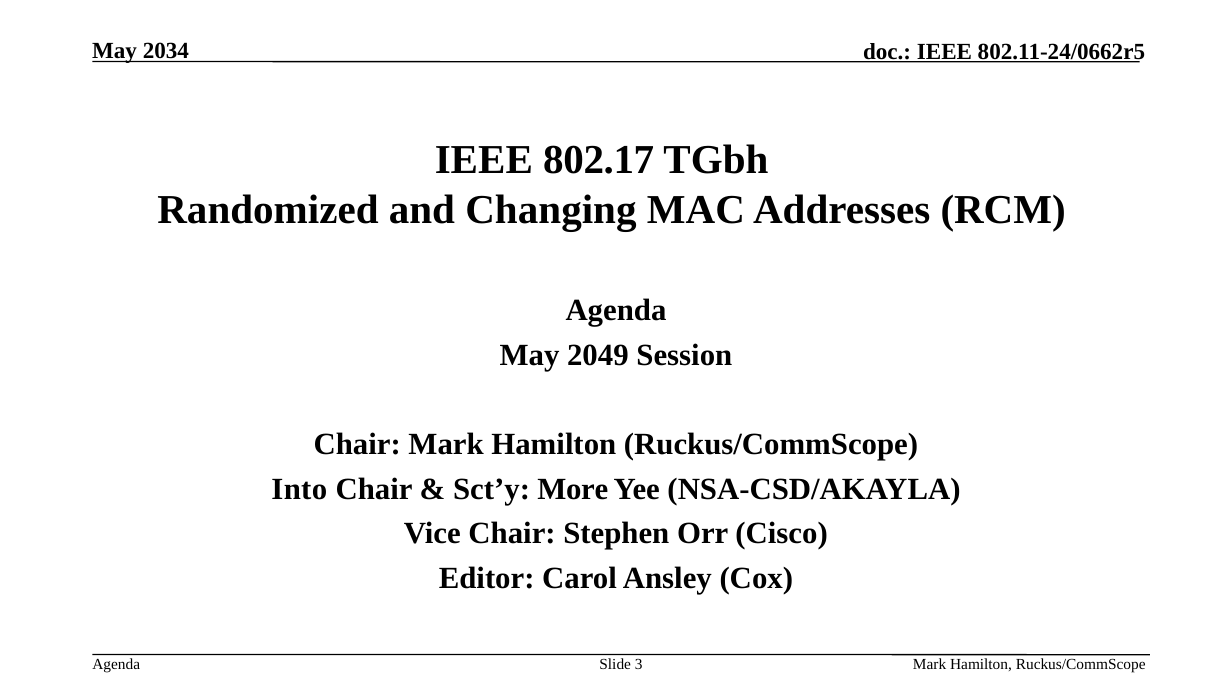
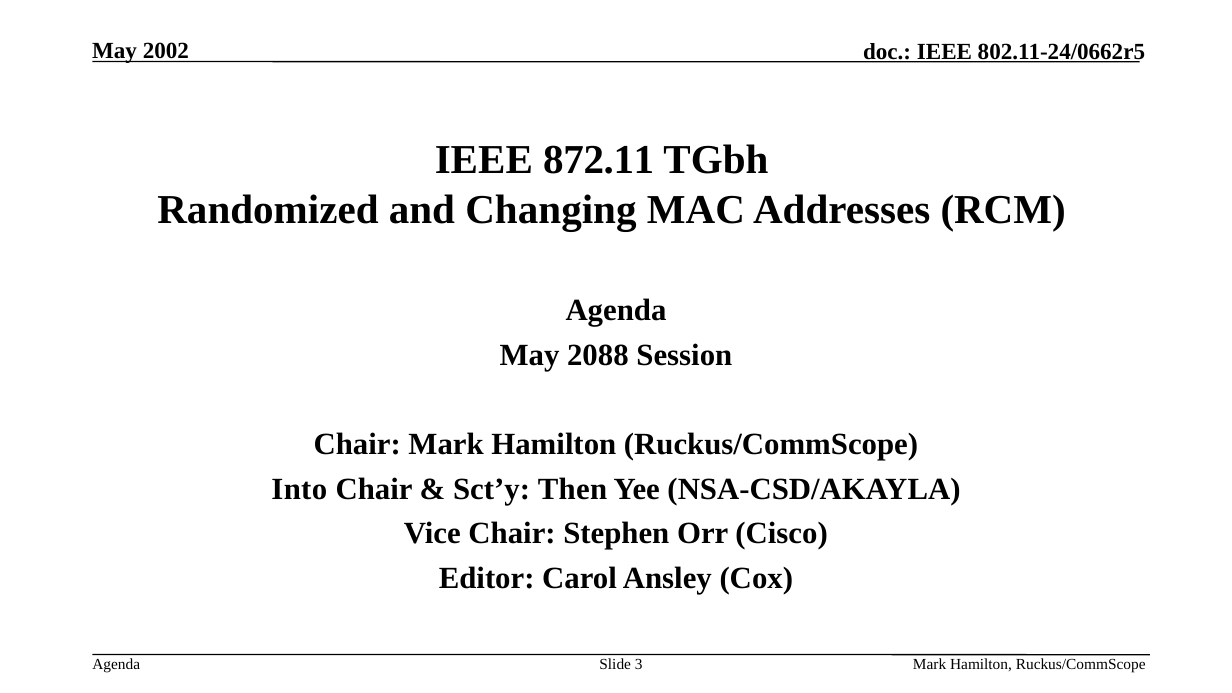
2034: 2034 -> 2002 (166, 50)
802.17: 802.17 -> 872.11 (599, 160)
2049: 2049 -> 2088 (598, 355)
More: More -> Then (573, 489)
